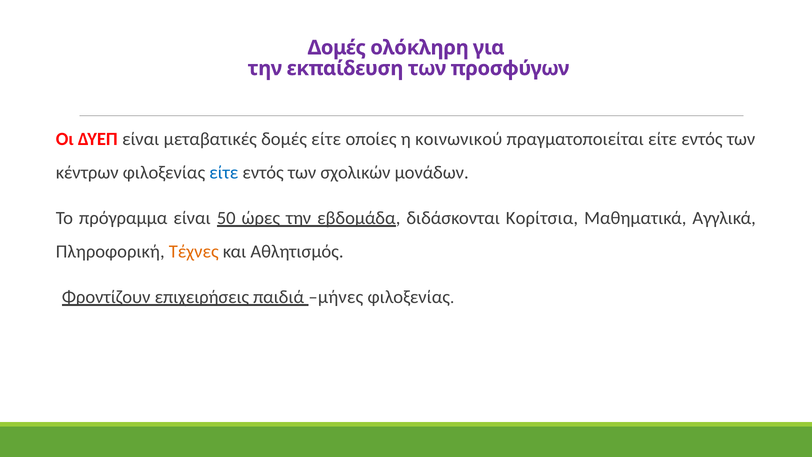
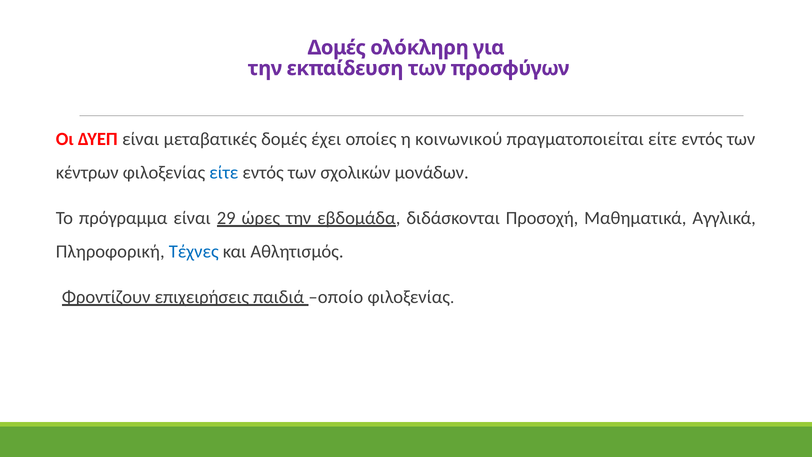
δομές είτε: είτε -> έχει (326, 139)
50: 50 -> 29 (226, 218)
Κορίτσια: Κορίτσια -> Προσοχή (542, 218)
Τέχνες colour: orange -> blue (194, 251)
μήνες: μήνες -> οποίο (336, 297)
